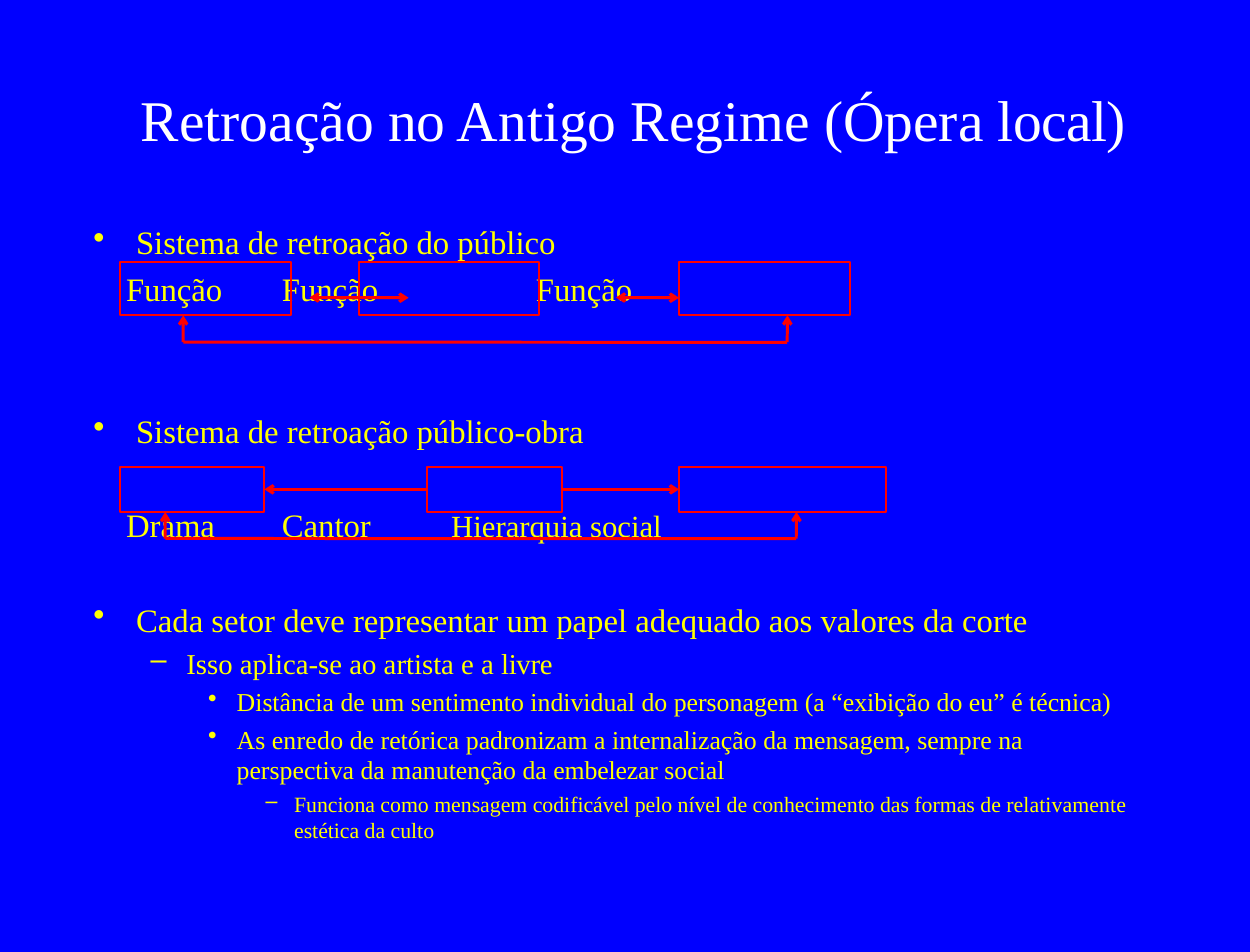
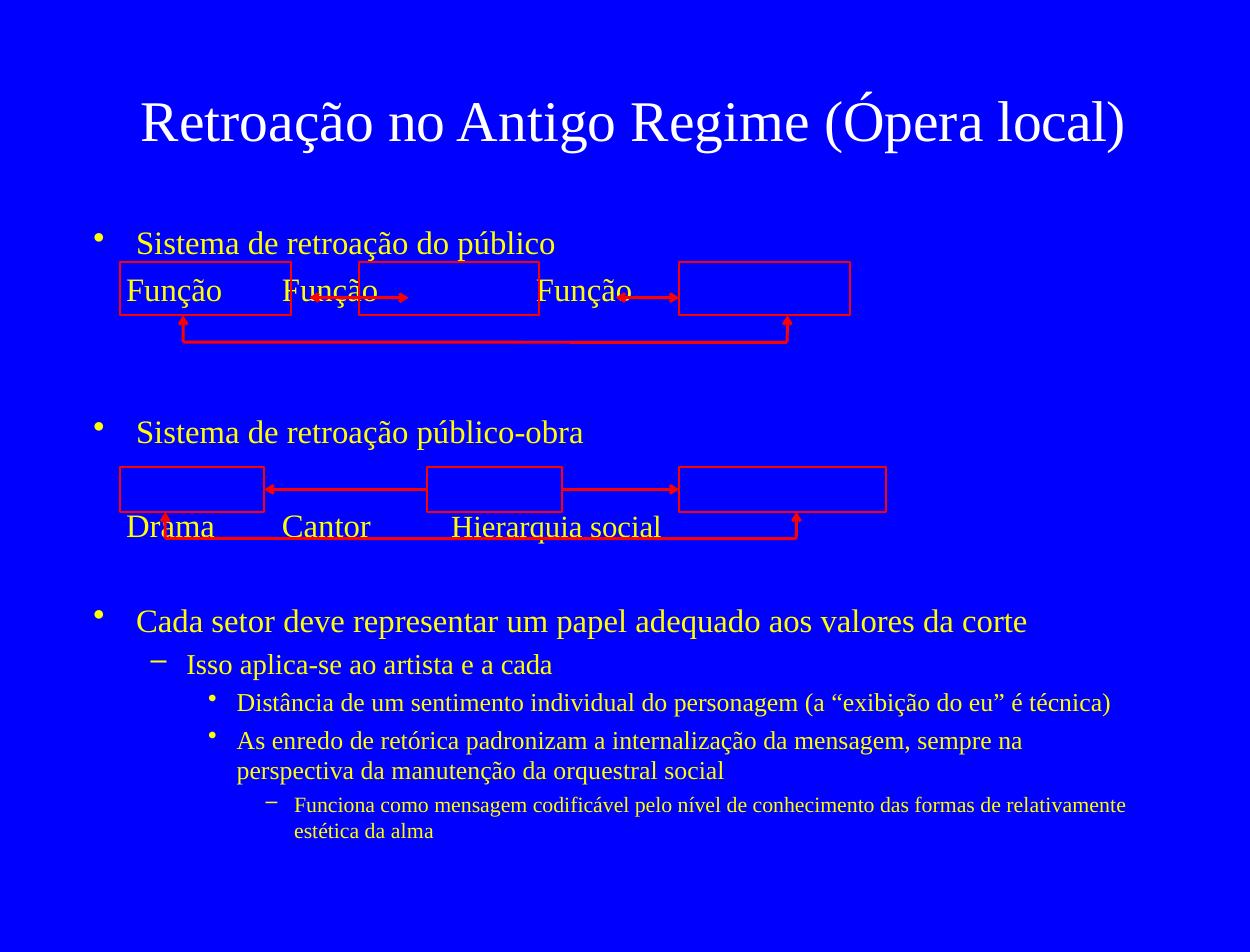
a livre: livre -> cada (527, 665)
embelezar: embelezar -> orquestral (606, 772)
culto: culto -> alma (412, 831)
